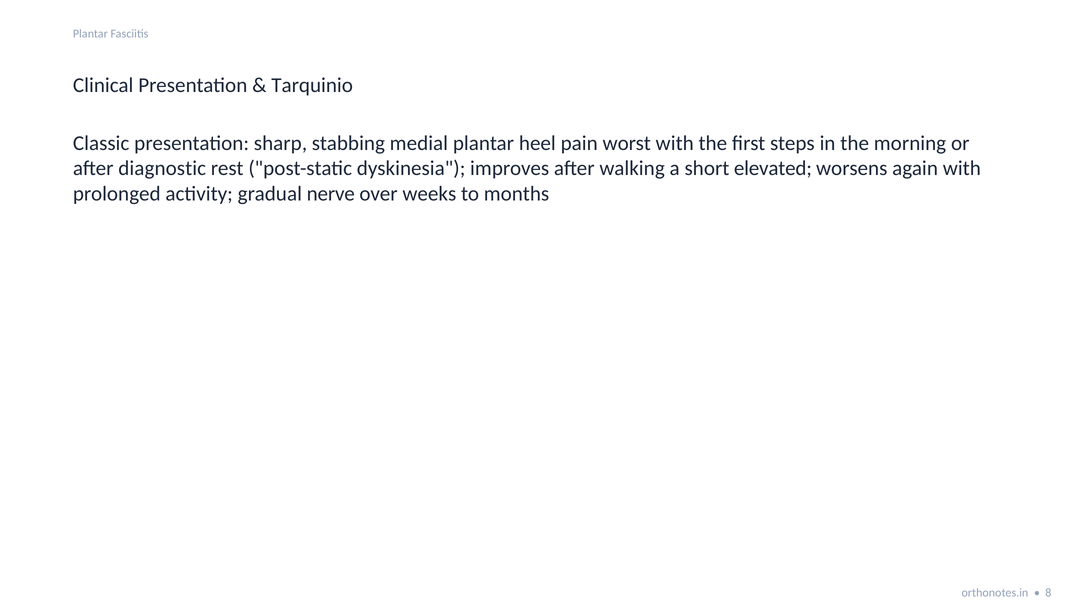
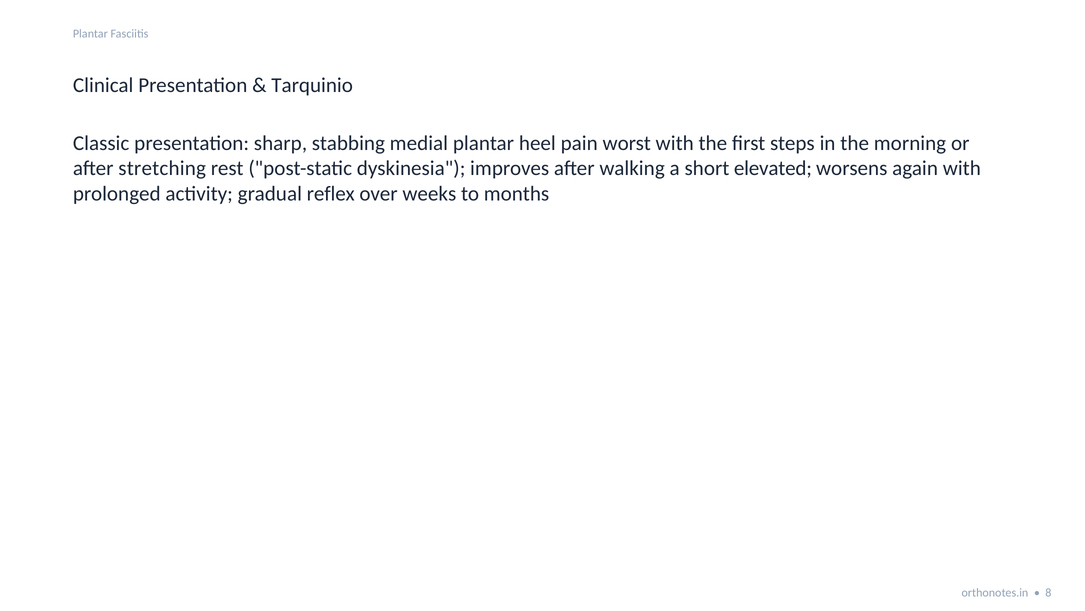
diagnostic: diagnostic -> stretching (162, 168)
nerve: nerve -> reflex (331, 194)
